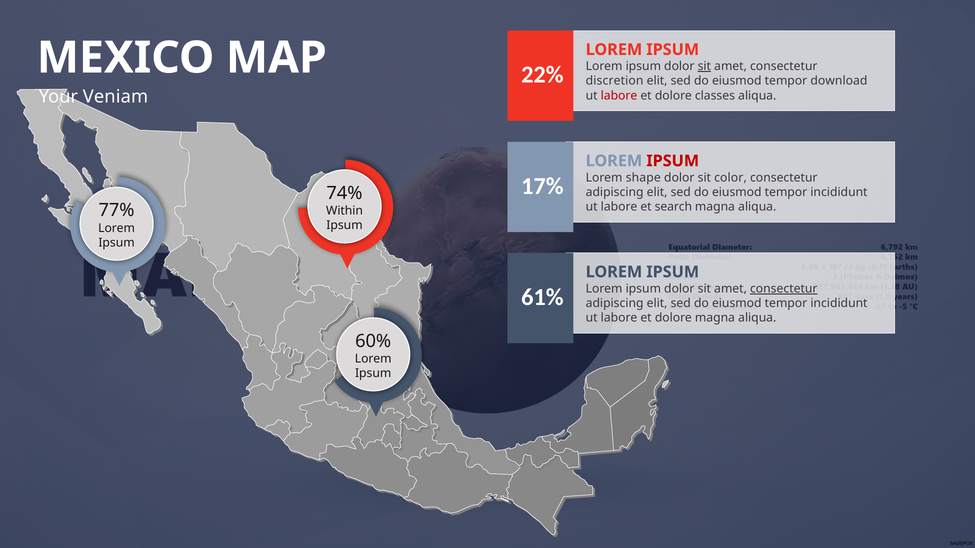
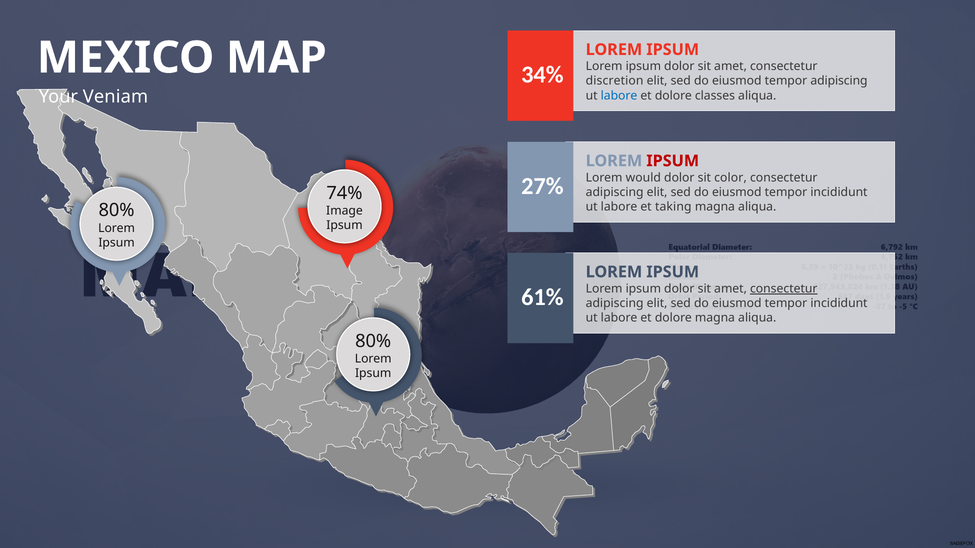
sit underline: present -> none (704, 66)
22%: 22% -> 34% (542, 75)
tempor download: download -> adipiscing (839, 81)
labore colour: red -> blue (619, 96)
shape: shape -> would (643, 178)
17%: 17% -> 27% (542, 186)
search: search -> taking (673, 207)
77%: 77% -> 80% (117, 211)
Within: Within -> Image (344, 211)
60%: 60% -> 80% (373, 341)
